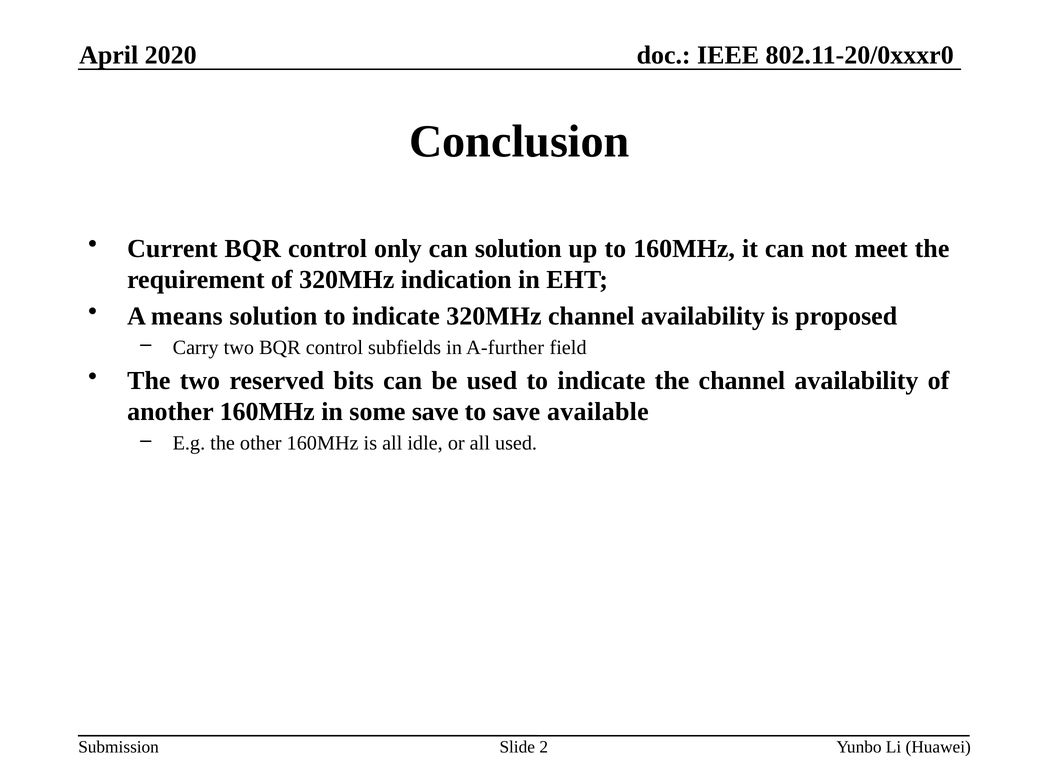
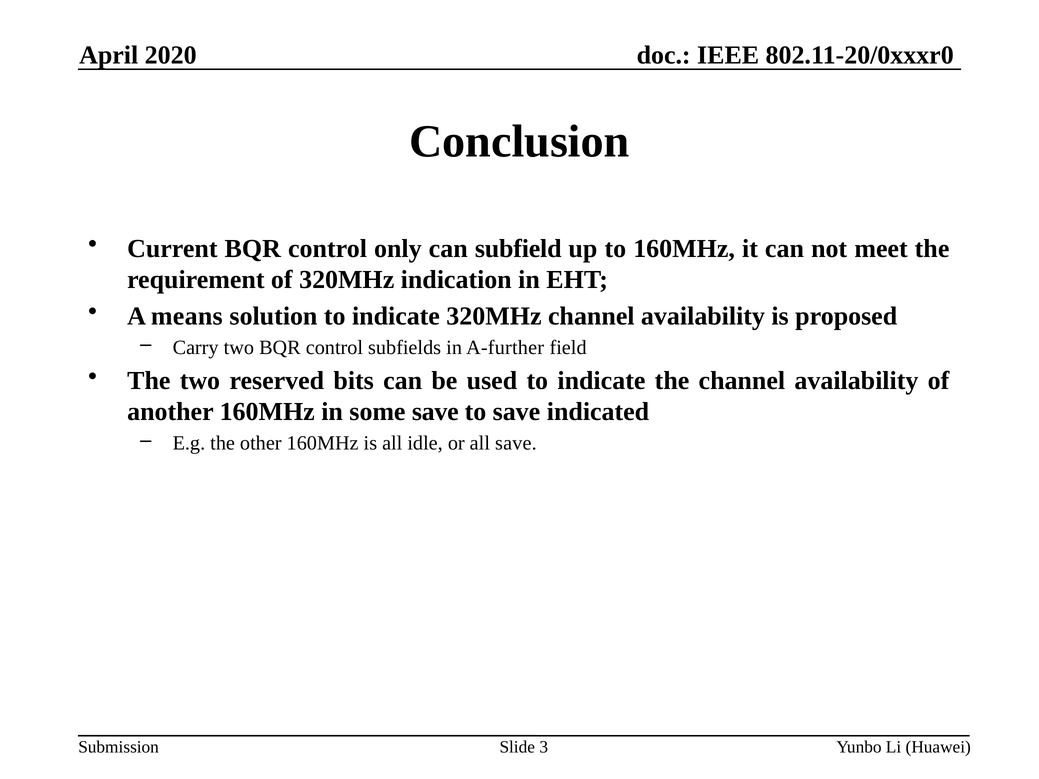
can solution: solution -> subfield (518, 249)
available: available -> indicated (598, 412)
all used: used -> save (516, 443)
2: 2 -> 3 (544, 747)
